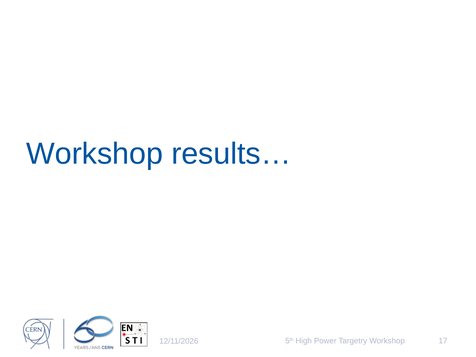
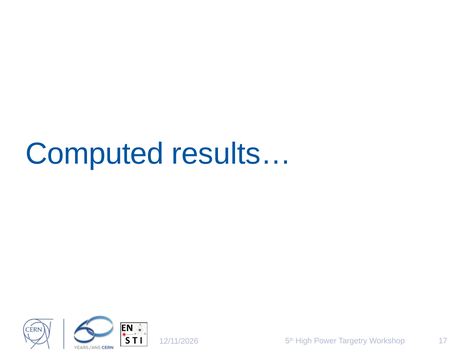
Workshop: Workshop -> Computed (95, 154)
